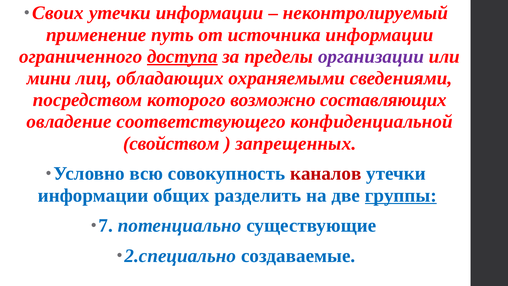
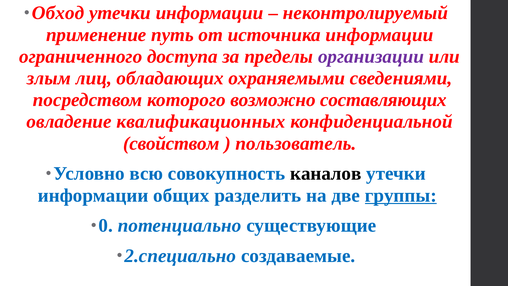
Своих: Своих -> Обход (58, 13)
доступа underline: present -> none (182, 56)
мини: мини -> злым (49, 78)
соответствующего: соответствующего -> квалификационных (201, 122)
запрещенных: запрещенных -> пользователь (296, 143)
каналов colour: red -> black (326, 174)
7: 7 -> 0 (106, 225)
